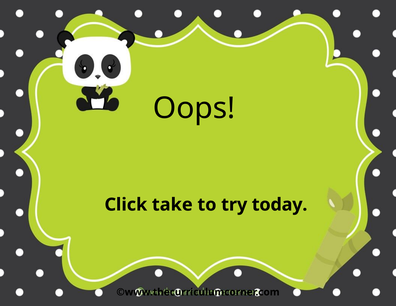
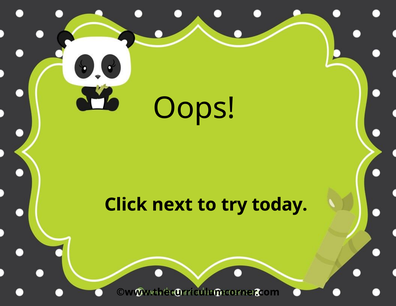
take: take -> next (172, 205)
